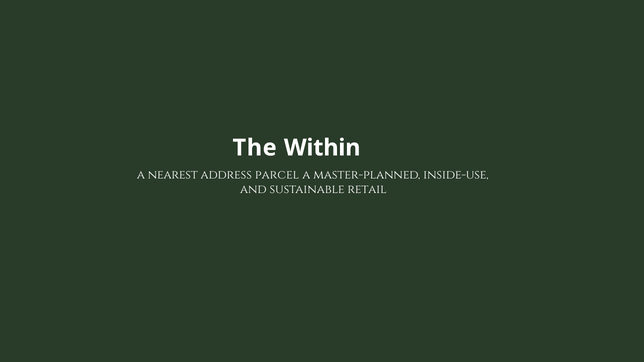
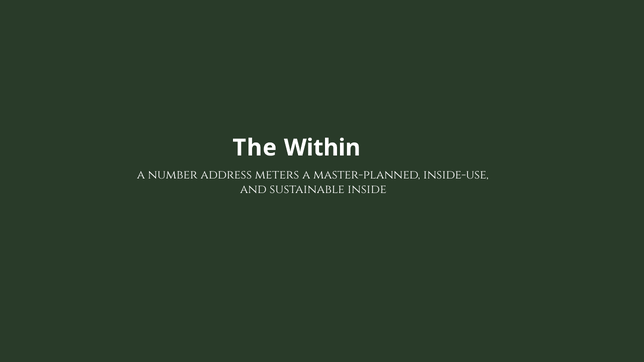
nearest: nearest -> number (173, 175)
parcel: parcel -> meters (277, 175)
retail: retail -> inside (367, 190)
